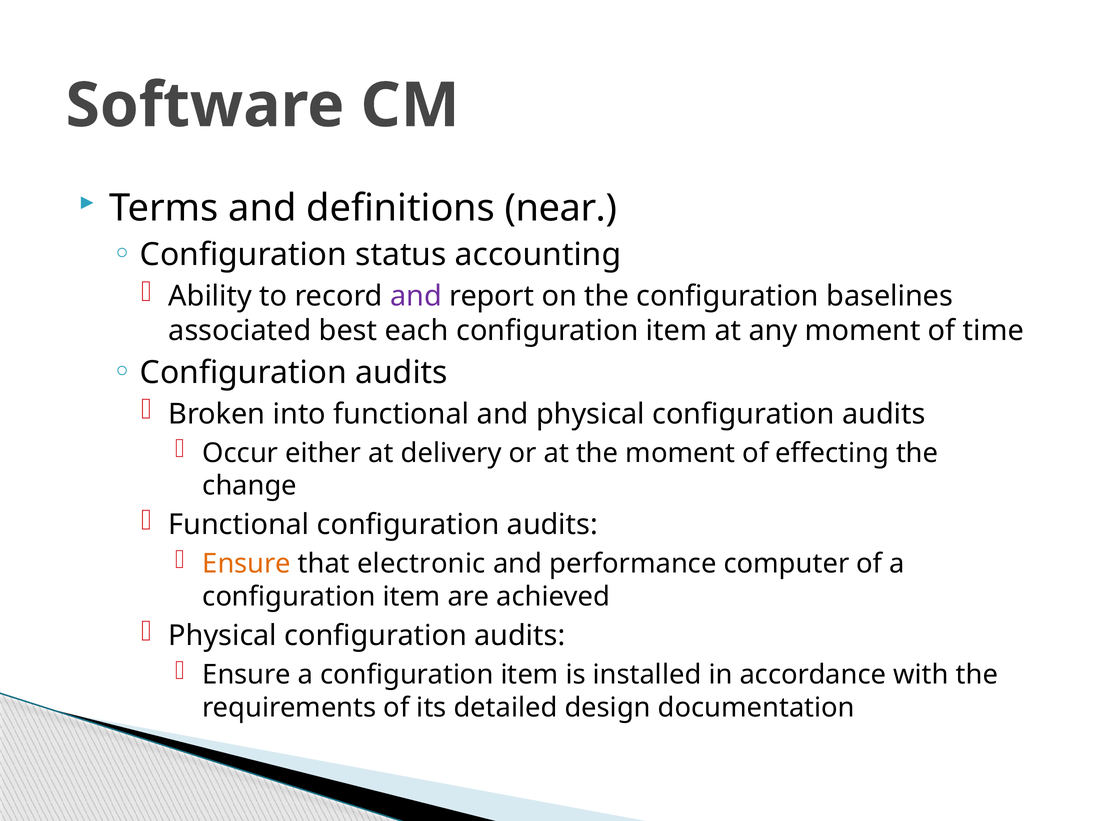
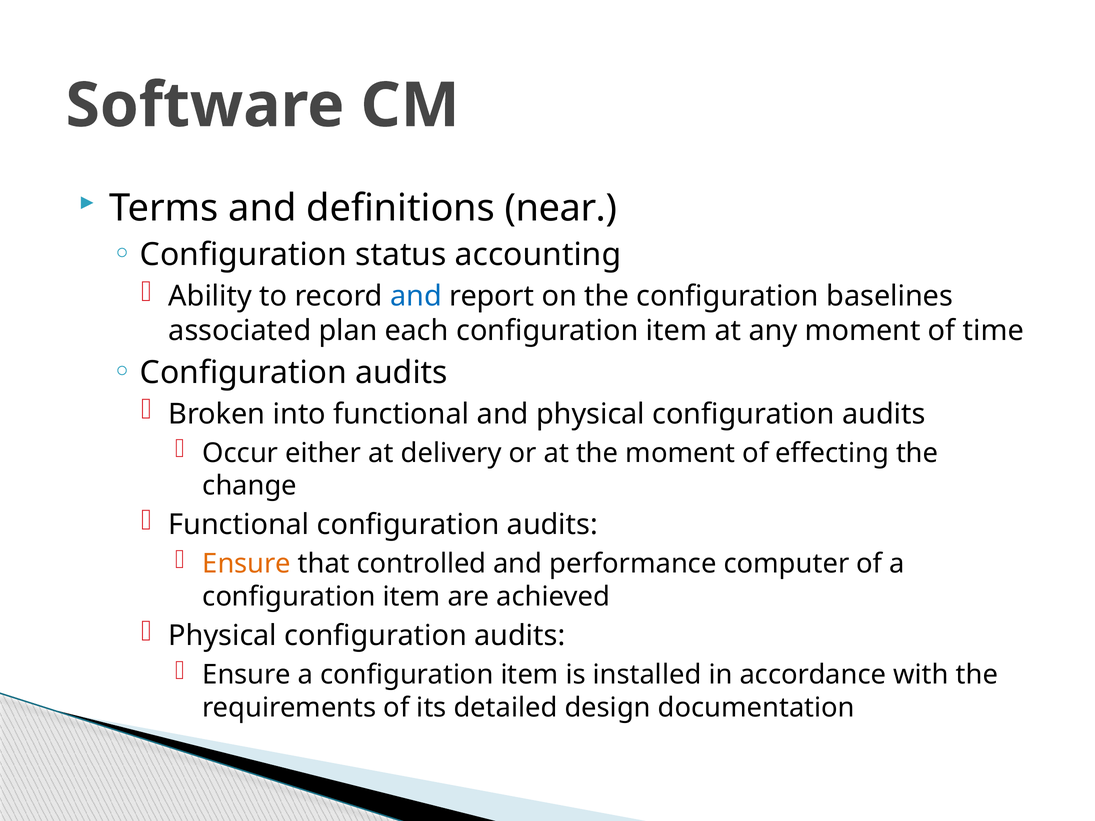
and colour: purple -> blue (416, 296)
best: best -> plan (348, 331)
electronic: electronic -> controlled (422, 564)
